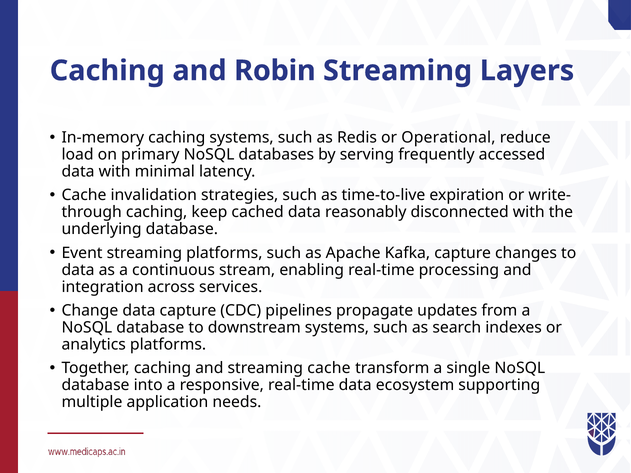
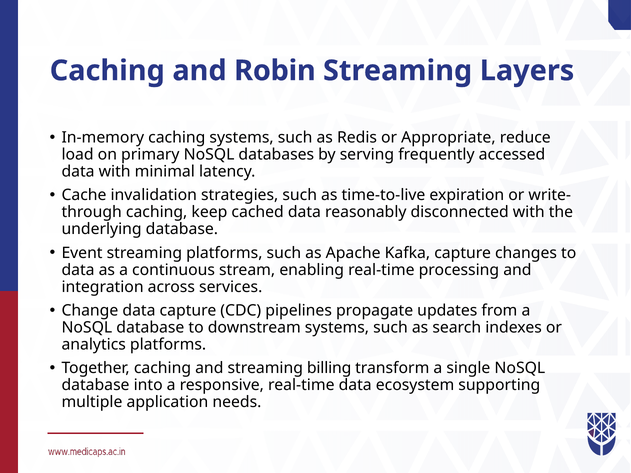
Operational: Operational -> Appropriate (448, 138)
streaming cache: cache -> billing (329, 368)
